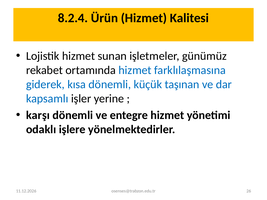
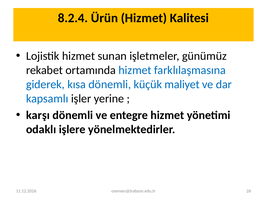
taşınan: taşınan -> maliyet (182, 84)
